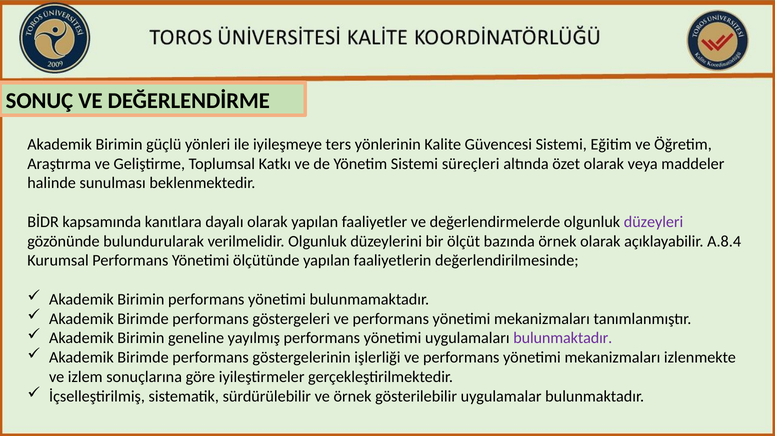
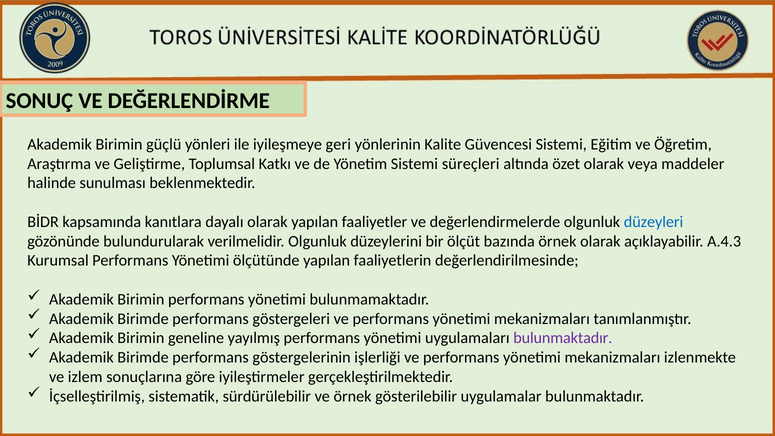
ters: ters -> geri (338, 144)
düzeyleri colour: purple -> blue (654, 222)
A.8.4: A.8.4 -> A.4.3 (724, 241)
